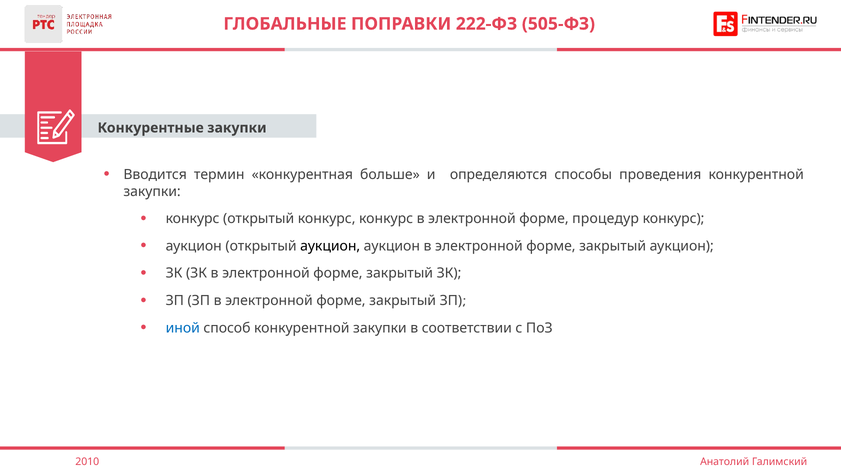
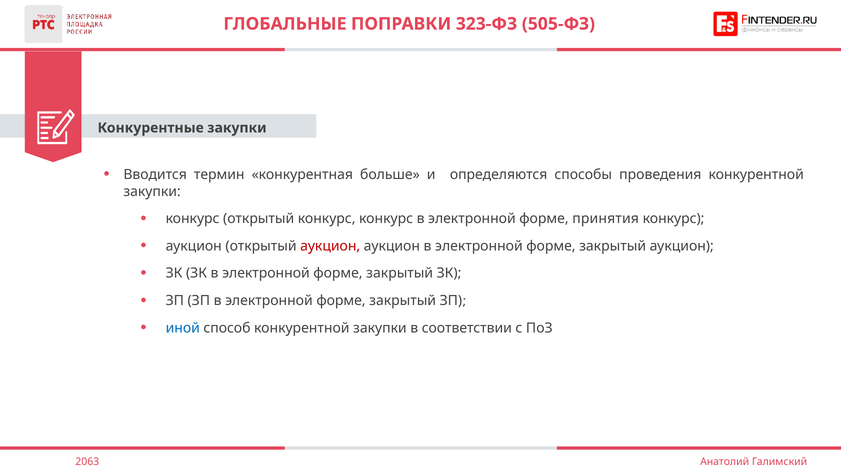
222-ФЗ: 222-ФЗ -> 323-ФЗ (487, 24)
процедур: процедур -> принятия (606, 219)
аукцион colour: black -> red (330, 246)
2010: 2010 -> 2063 (87, 462)
